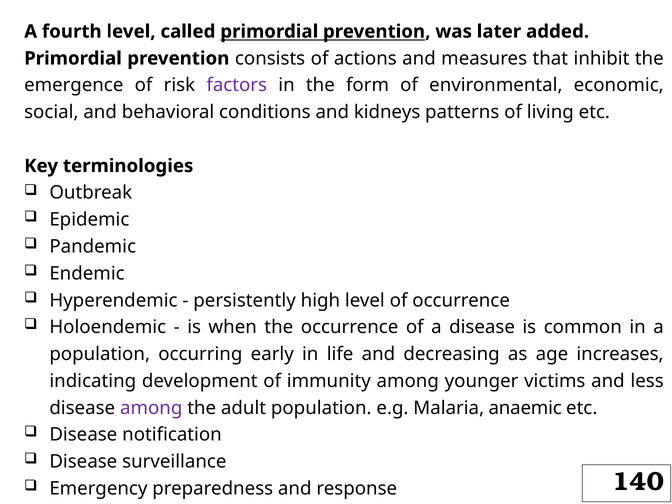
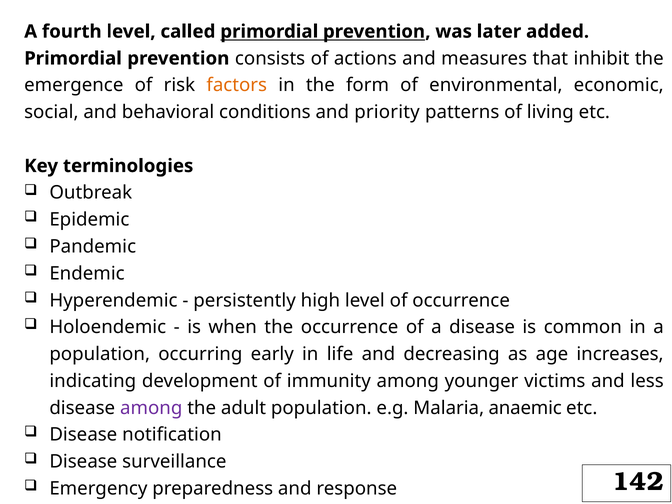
factors colour: purple -> orange (237, 85)
kidneys: kidneys -> priority (387, 112)
140: 140 -> 142 (638, 482)
